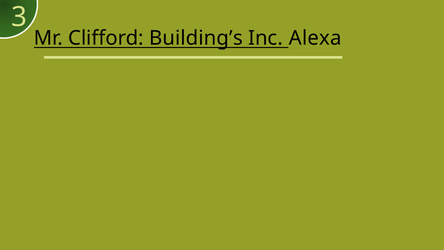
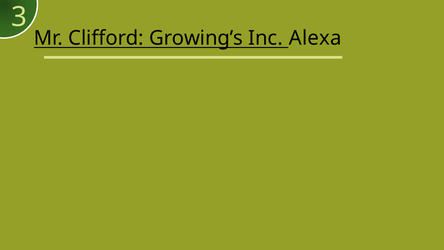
Building’s: Building’s -> Growing’s (196, 38)
